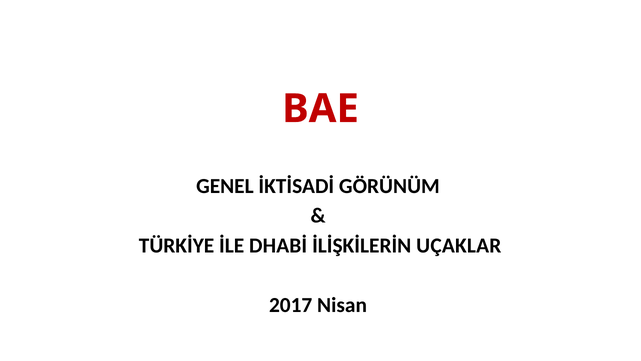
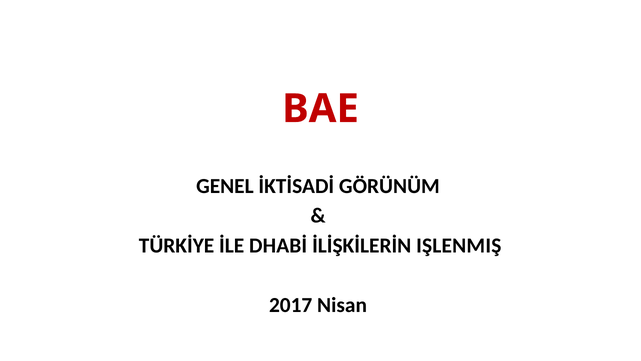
UÇAKLAR: UÇAKLAR -> IŞLENMIŞ (459, 245)
